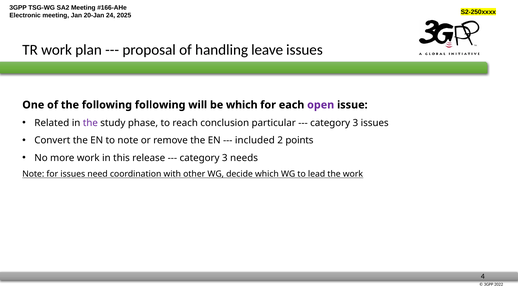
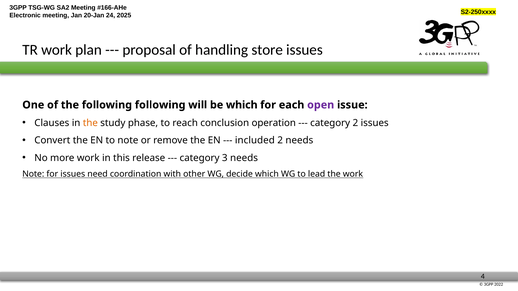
leave: leave -> store (267, 50)
Related: Related -> Clauses (52, 123)
the colour: purple -> orange (90, 123)
particular: particular -> operation (274, 123)
3: 3 -> 2 (355, 123)
2 points: points -> needs (299, 141)
